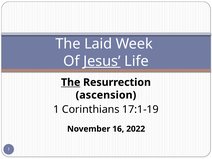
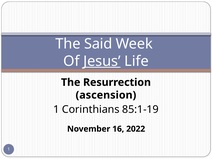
Laid: Laid -> Said (98, 44)
The underline: present -> none (71, 82)
17:1-19: 17:1-19 -> 85:1-19 (140, 109)
